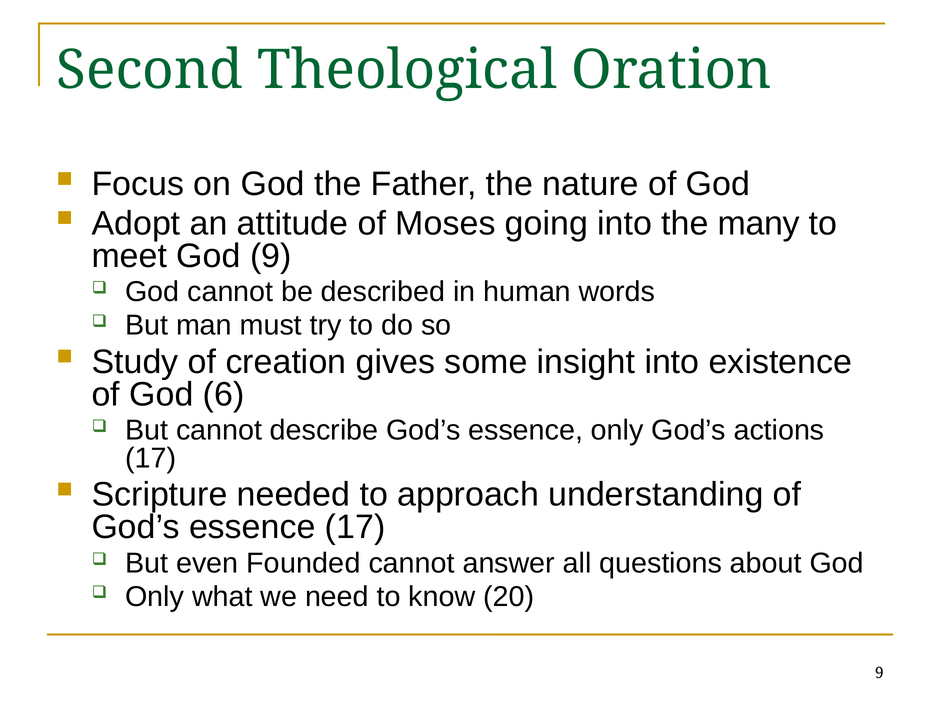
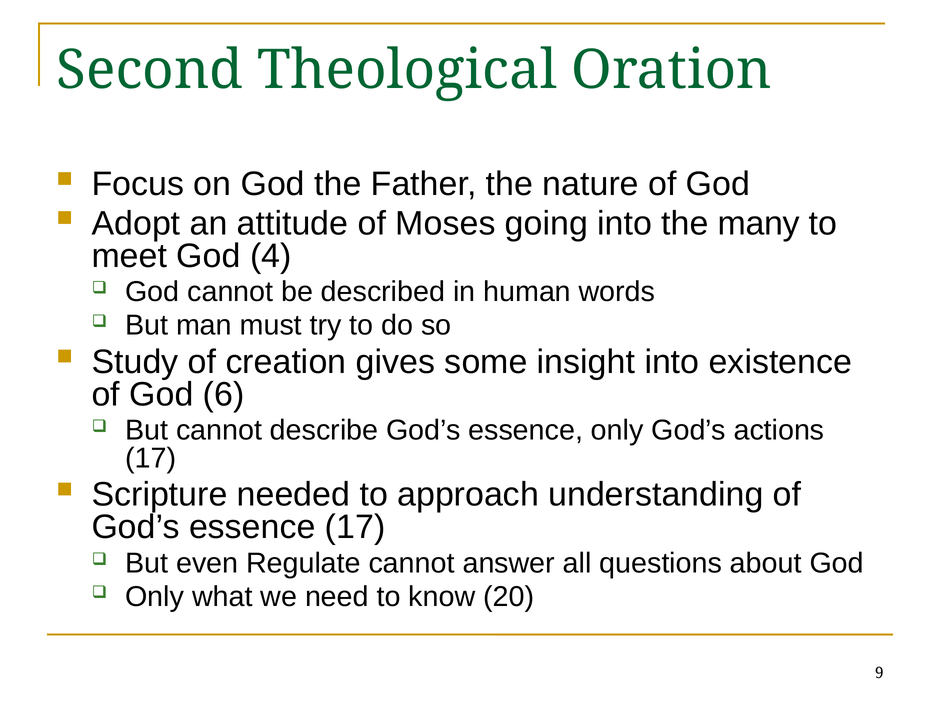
God 9: 9 -> 4 (271, 256)
Founded: Founded -> Regulate (303, 563)
